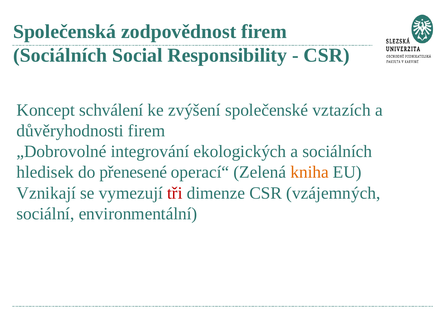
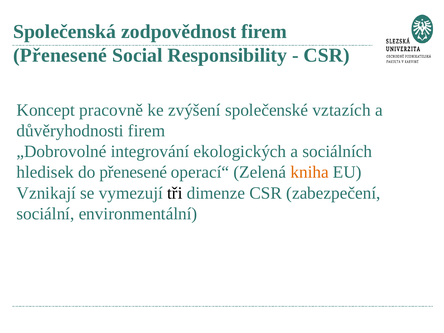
Sociálních: Sociálních -> Přenesené (60, 55)
schválení: schválení -> pracovně (111, 110)
tři colour: red -> black (175, 193)
vzájemných: vzájemných -> zabezpečení (333, 193)
